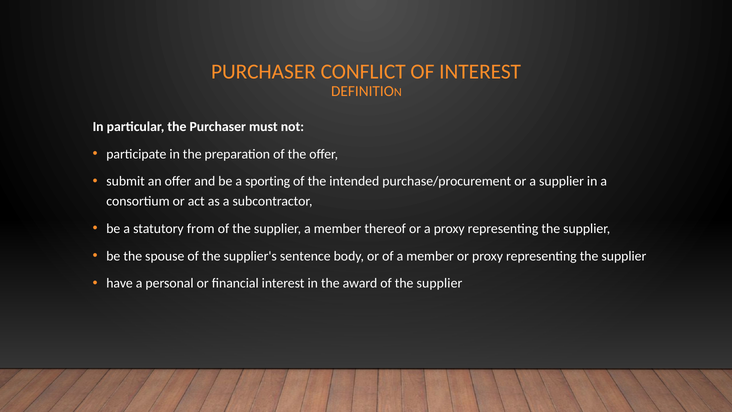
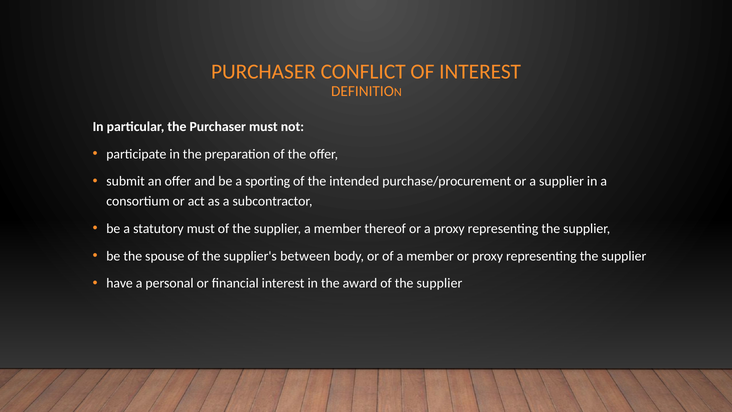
statutory from: from -> must (201, 228)
sentence: sentence -> between (305, 256)
